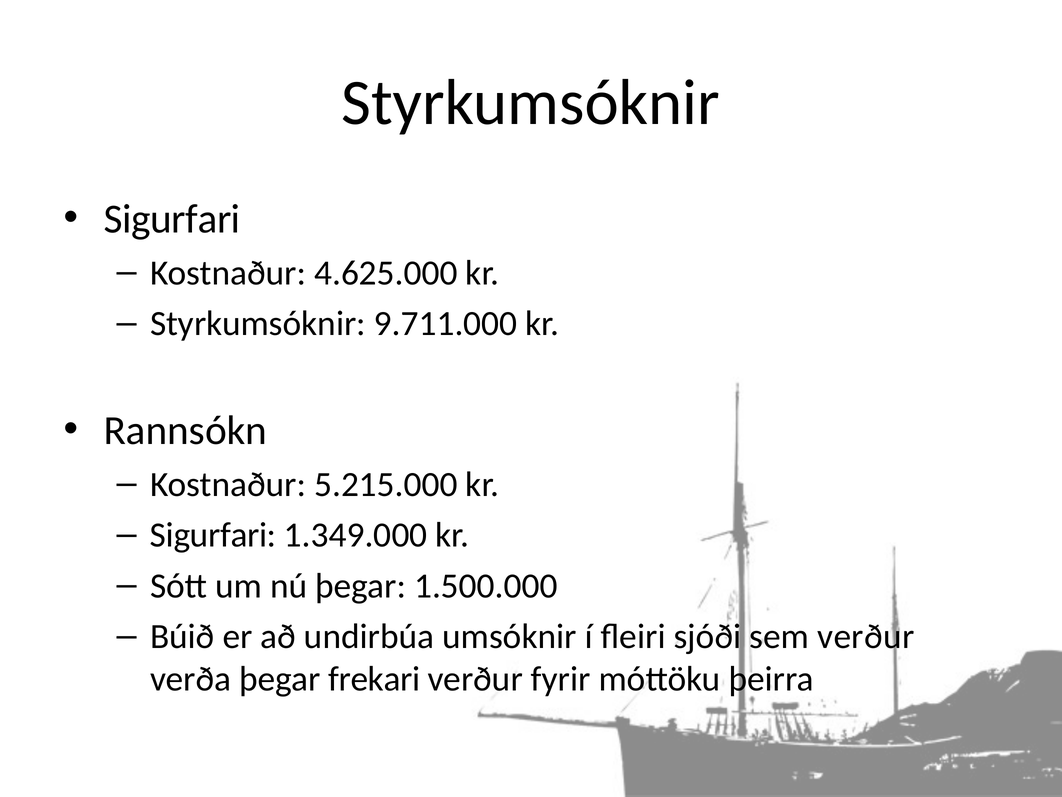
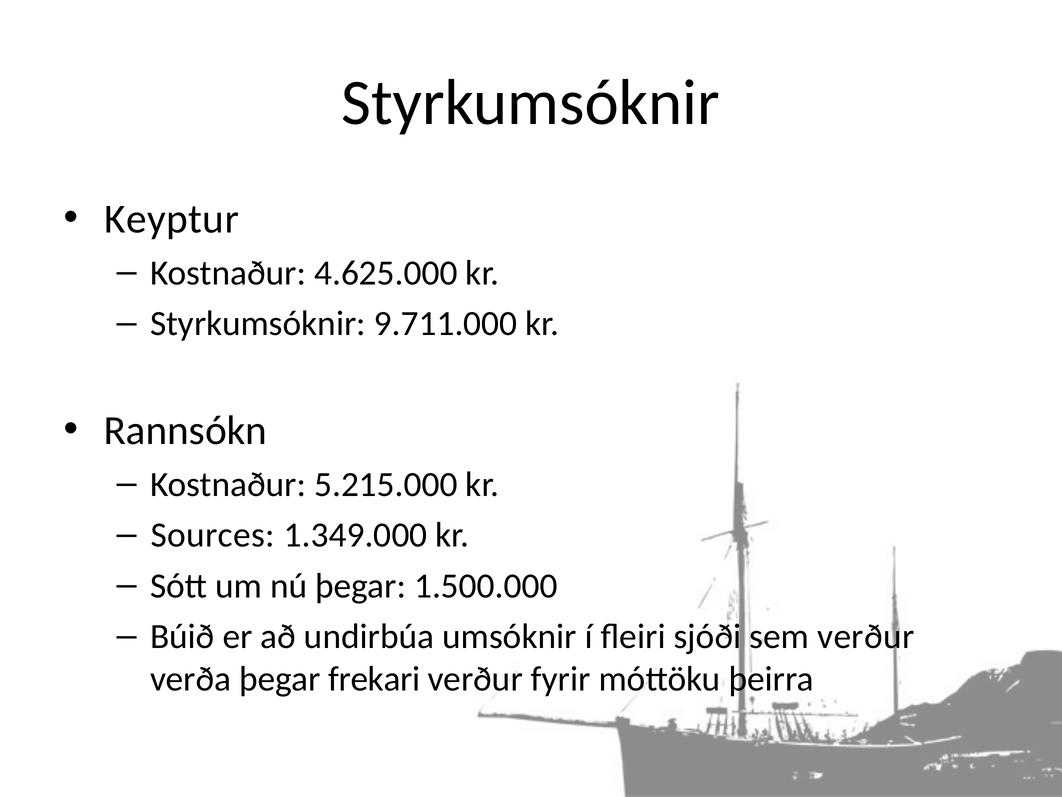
Sigurfari: Sigurfari -> Keyptur (172, 219)
Sigurfari: Sigurfari -> Sources (213, 535)
